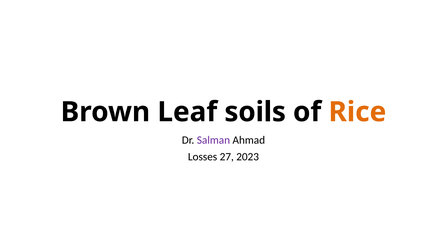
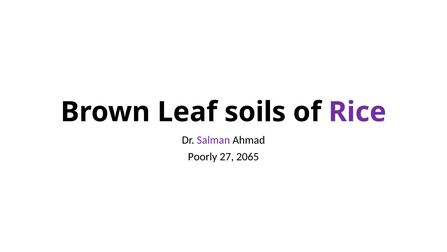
Rice colour: orange -> purple (357, 112)
Losses: Losses -> Poorly (203, 156)
2023: 2023 -> 2065 (248, 156)
